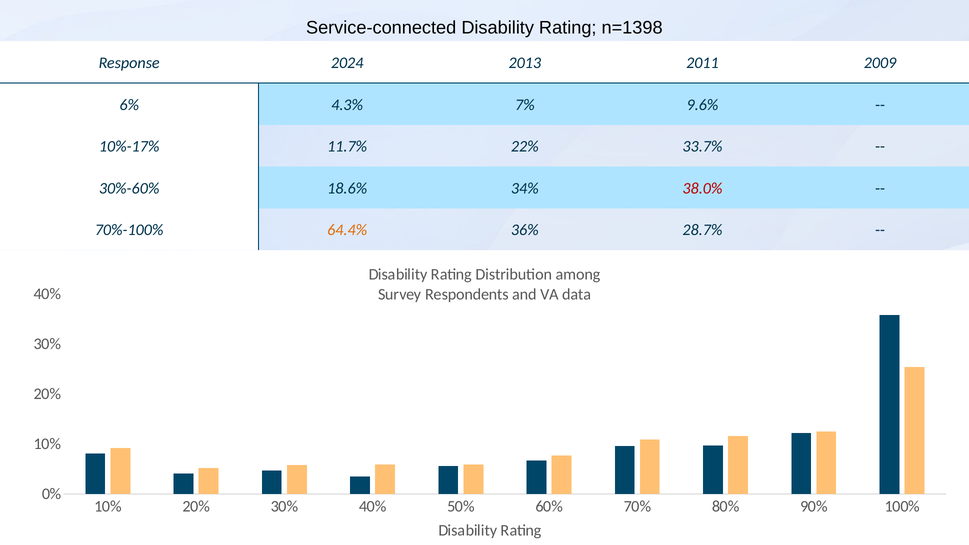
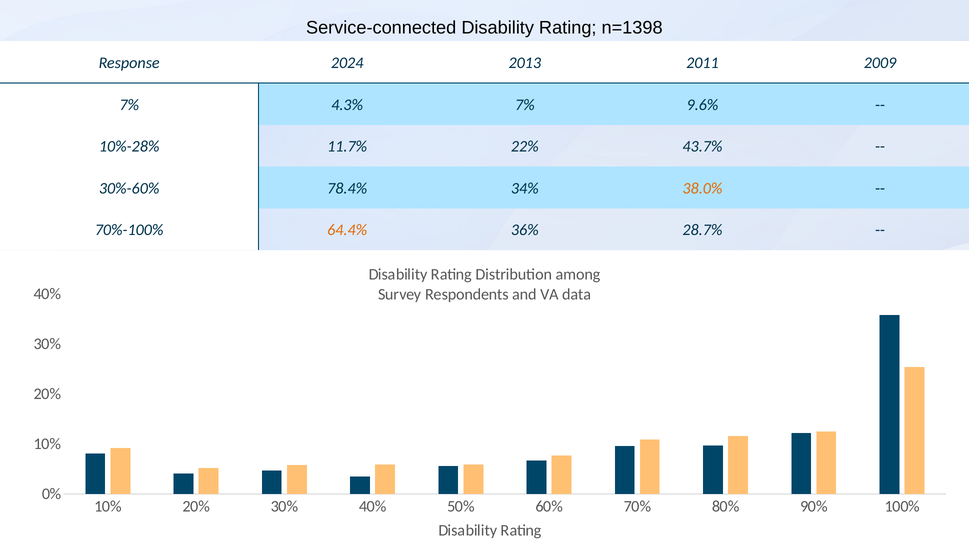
6%: 6% -> 7% (129, 105)
10%-17%: 10%-17% -> 10%-28% (129, 147)
33.7%: 33.7% -> 43.7% (702, 147)
18.6%: 18.6% -> 78.4% (347, 188)
38.0% colour: red -> orange (702, 188)
